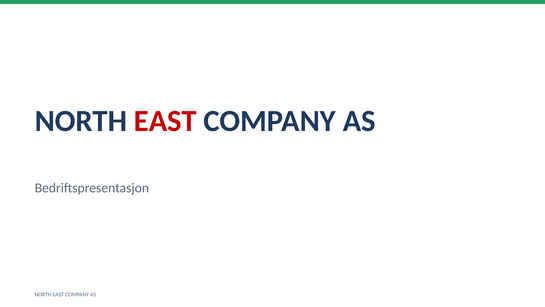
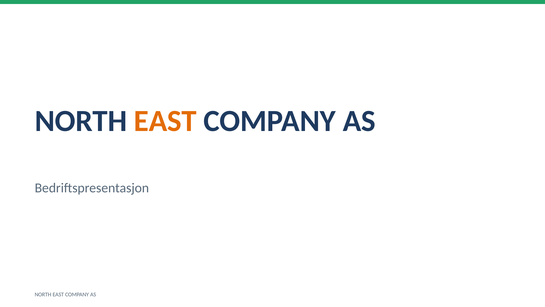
EAST colour: red -> orange (165, 121)
